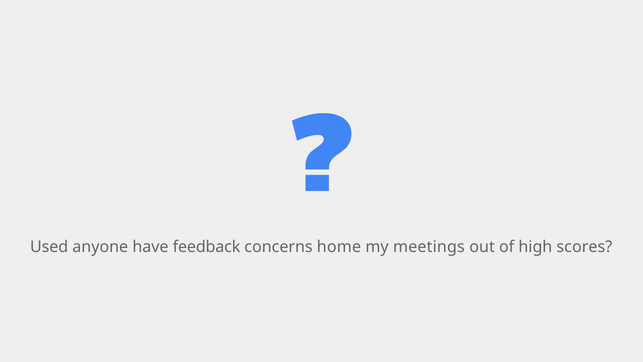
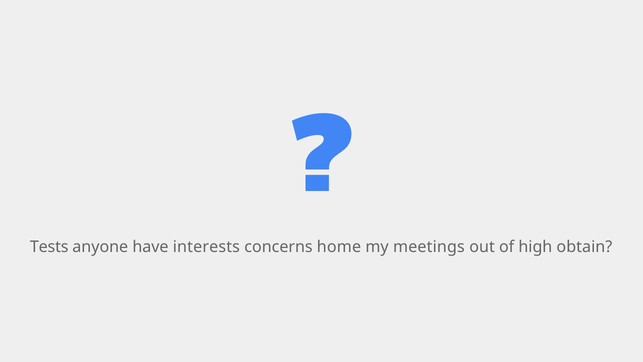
Used: Used -> Tests (49, 247)
feedback: feedback -> interests (206, 247)
scores: scores -> obtain (584, 247)
